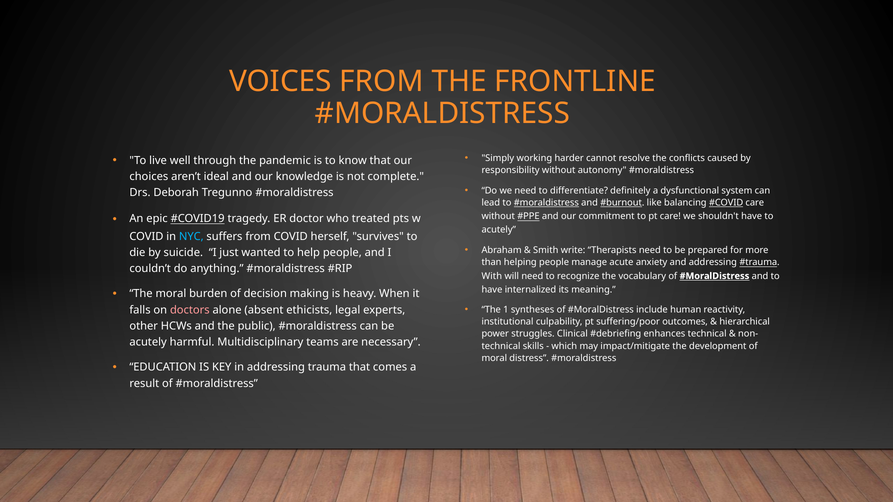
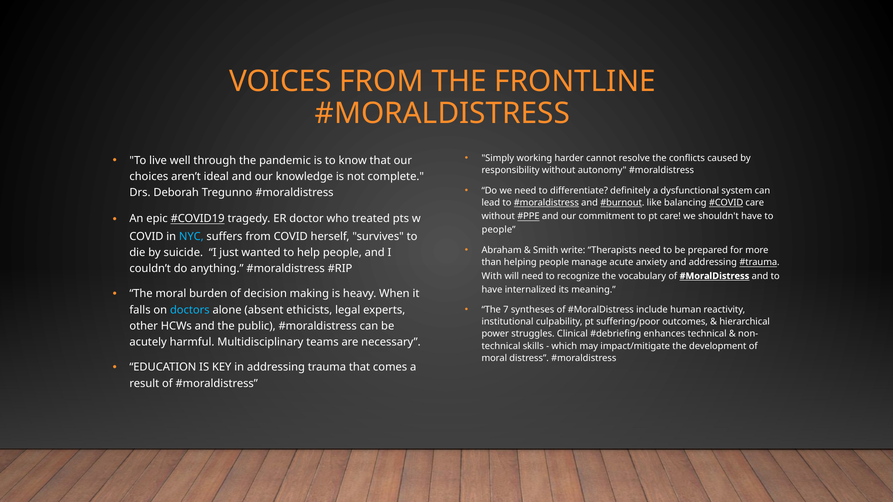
acutely: acutely -> people (499, 230)
1: 1 -> 7 (506, 310)
doctors colour: pink -> light blue (190, 310)
